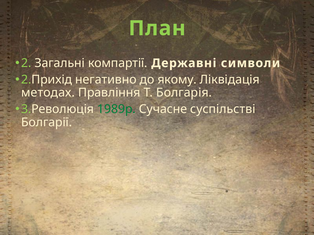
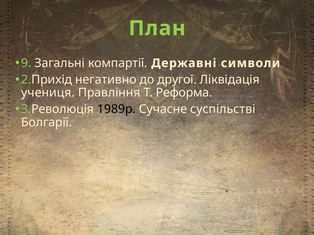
2: 2 -> 9 (26, 63)
якому: якому -> другої (177, 80)
методах: методах -> учениця (48, 93)
Болгарія: Болгарія -> Реформа (184, 93)
1989р colour: green -> black (116, 109)
